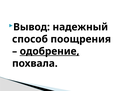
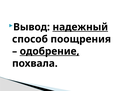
надежный underline: none -> present (80, 27)
